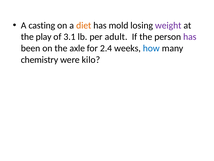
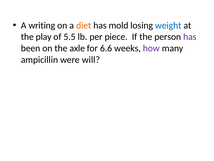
casting: casting -> writing (42, 25)
weight colour: purple -> blue (168, 25)
3.1: 3.1 -> 5.5 (70, 37)
adult: adult -> piece (116, 37)
2.4: 2.4 -> 6.6 (106, 48)
how colour: blue -> purple (151, 48)
chemistry: chemistry -> ampicillin (39, 60)
kilo: kilo -> will (91, 60)
